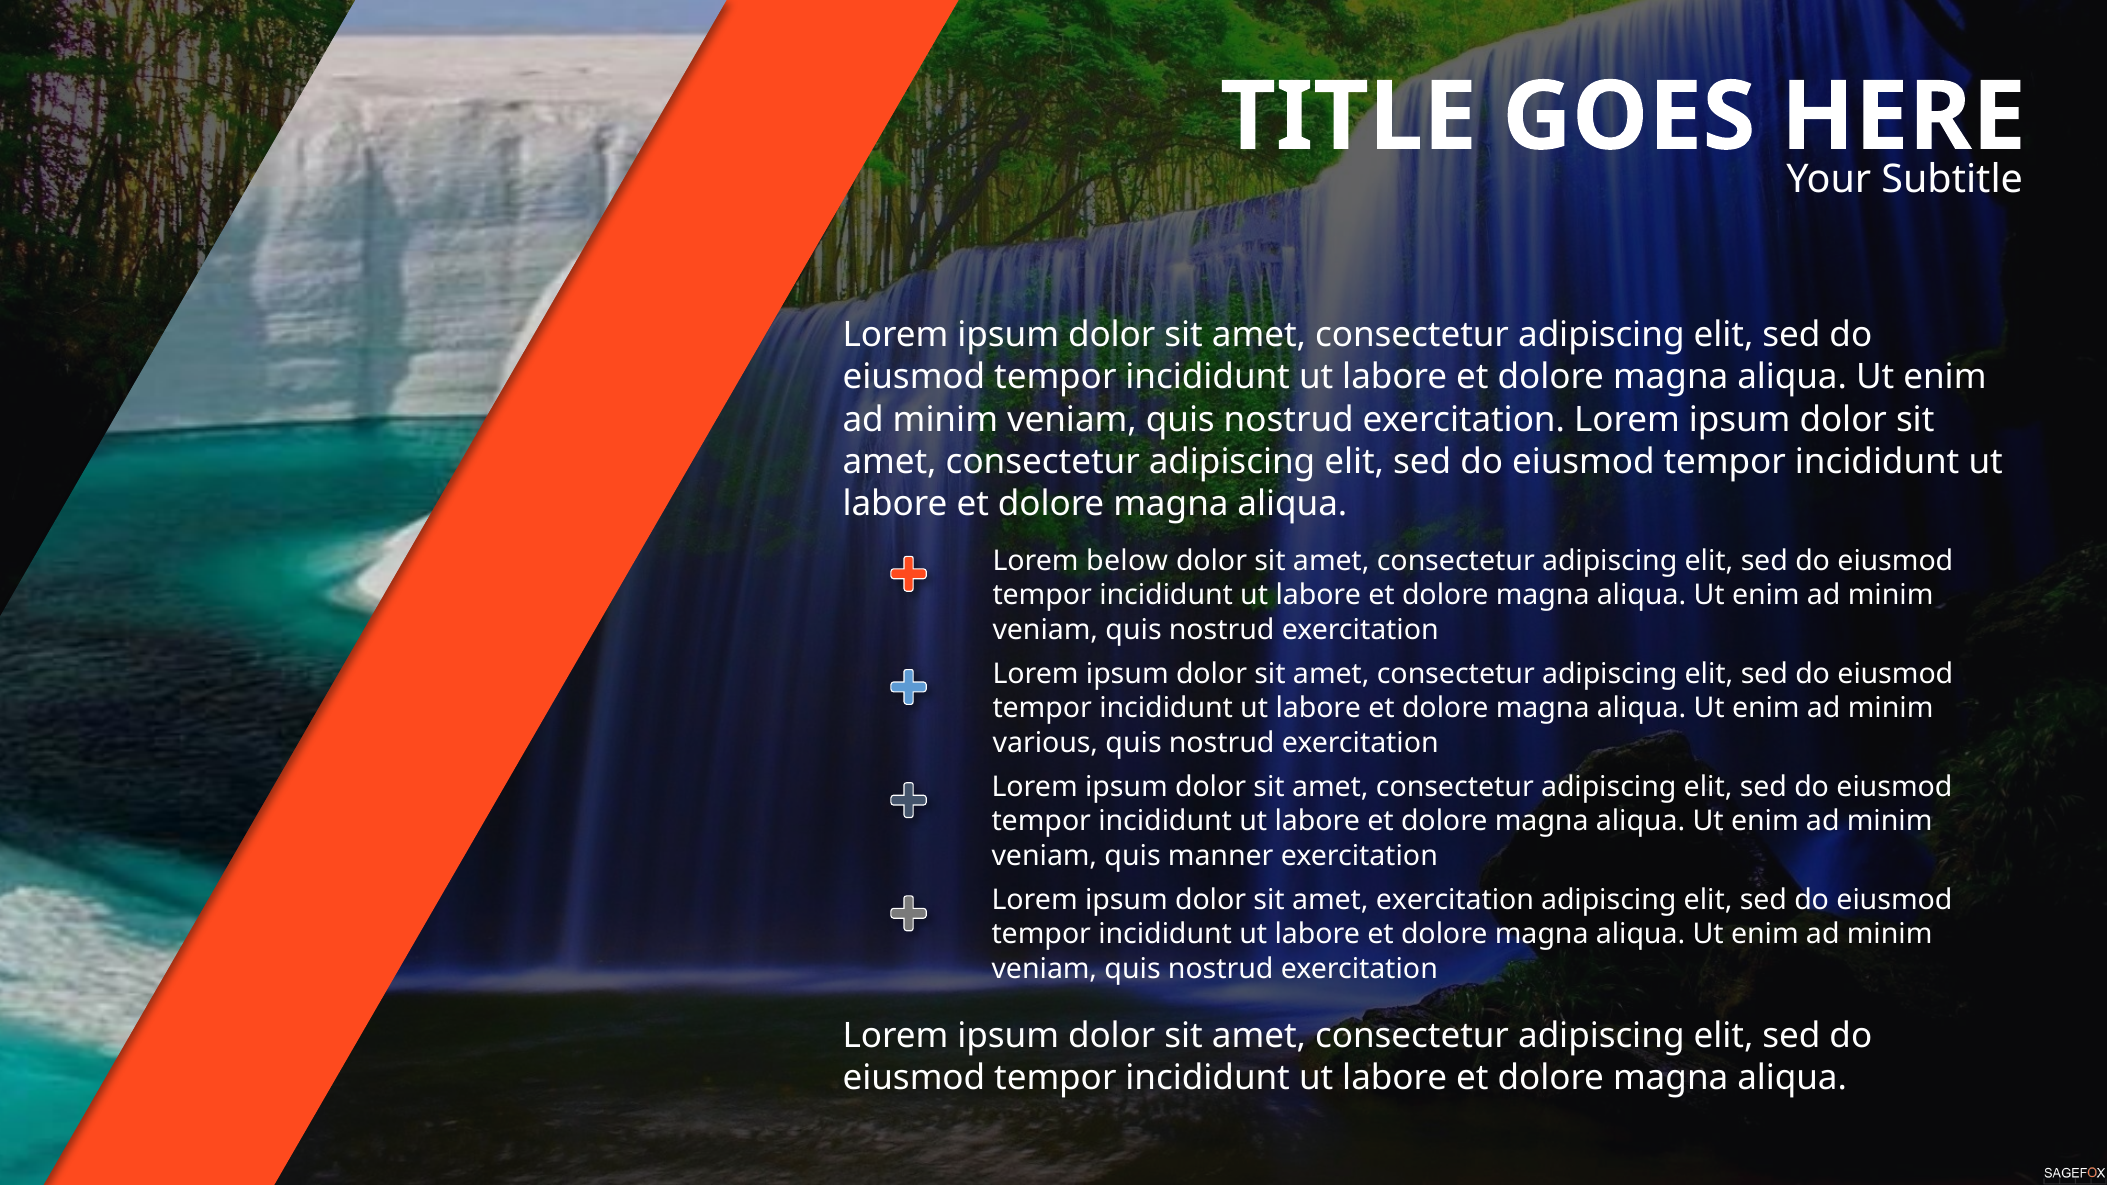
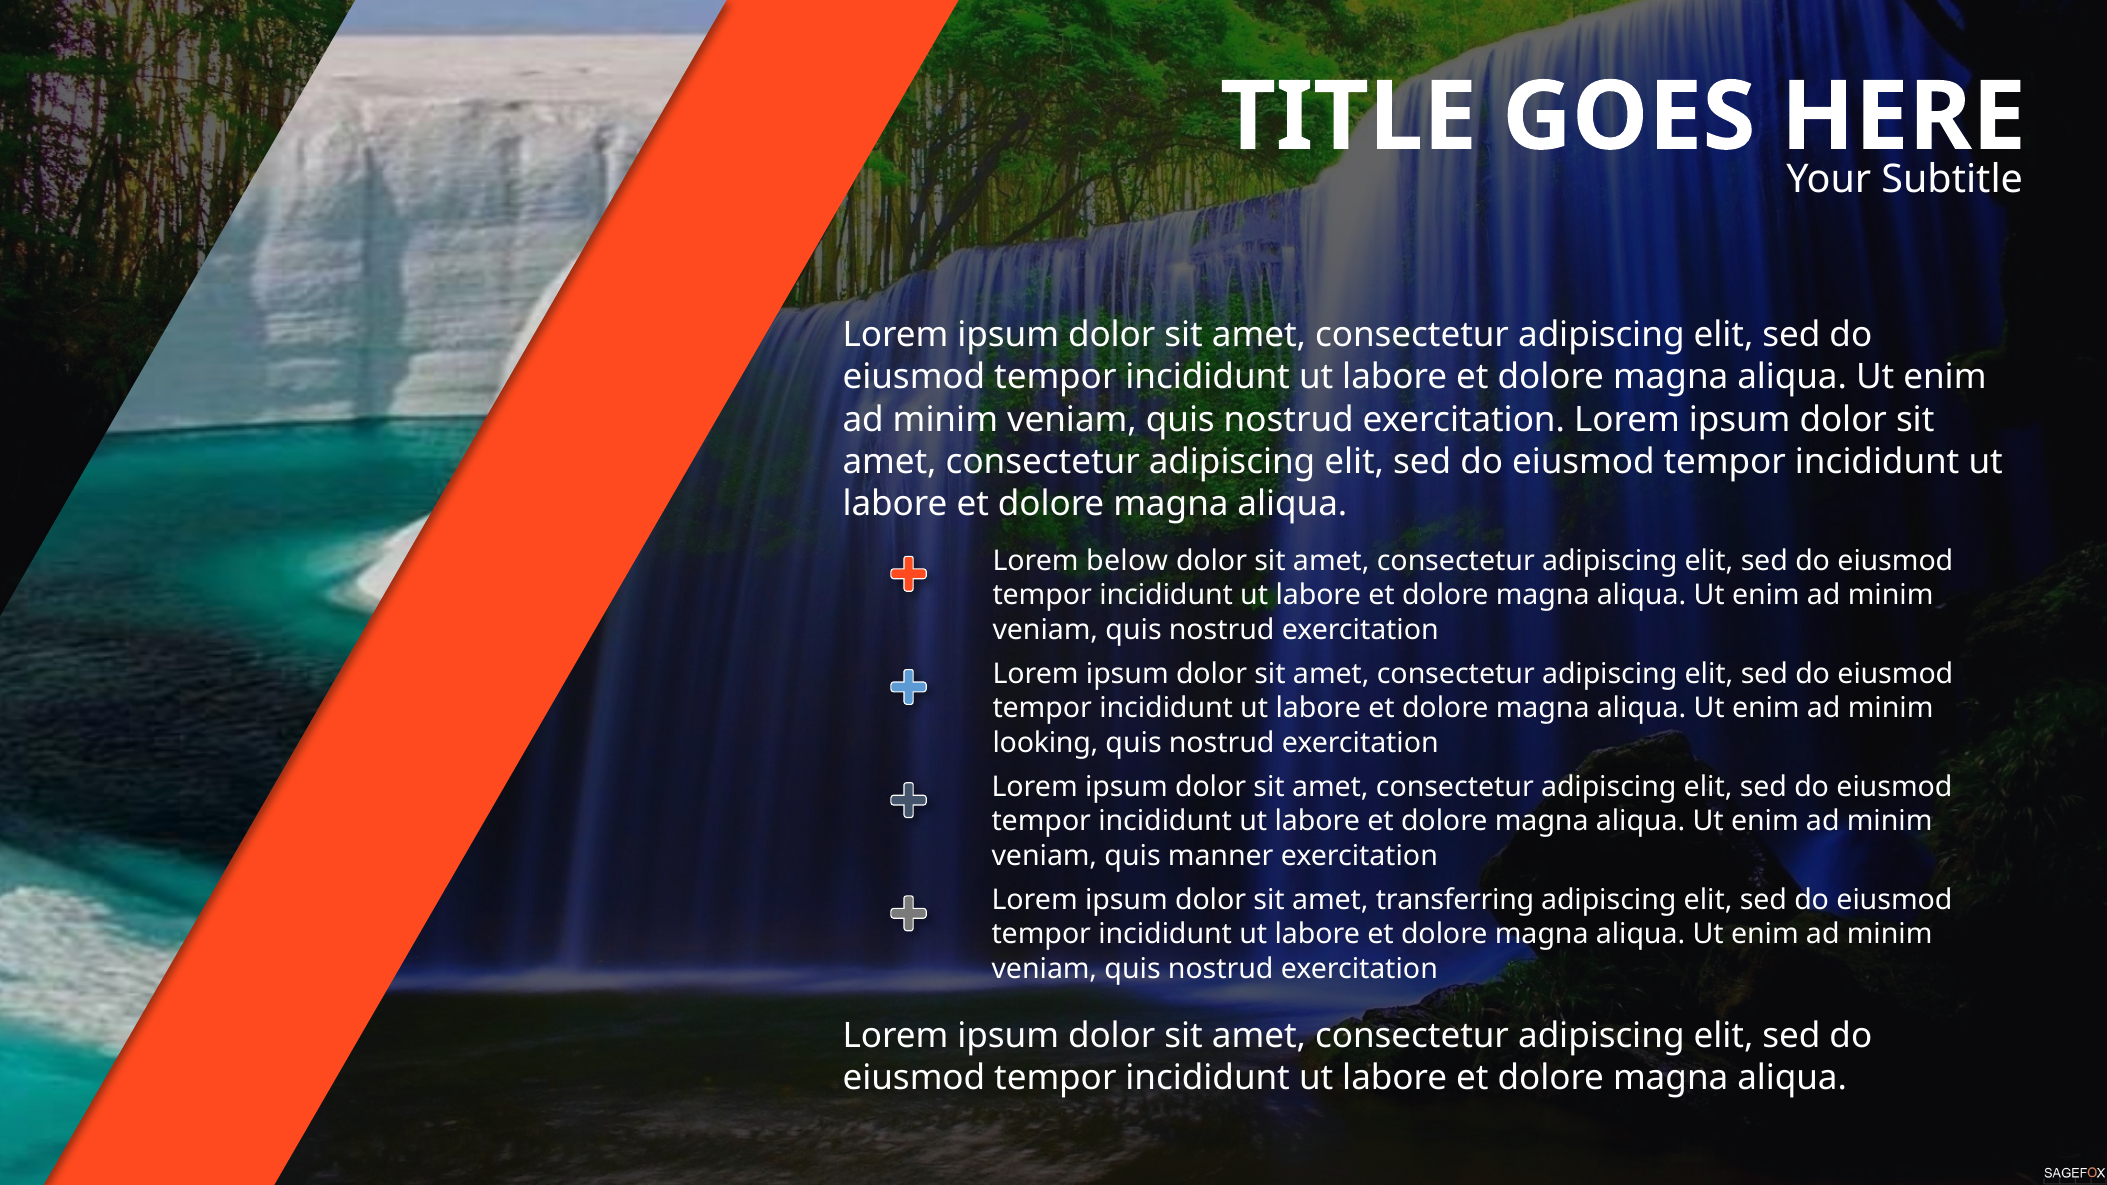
various: various -> looking (1045, 743)
amet exercitation: exercitation -> transferring (1455, 900)
